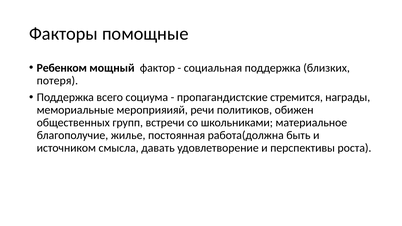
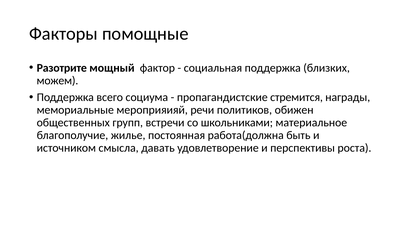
Ребенком: Ребенком -> Разотрите (62, 68)
потеря: потеря -> можем (57, 81)
